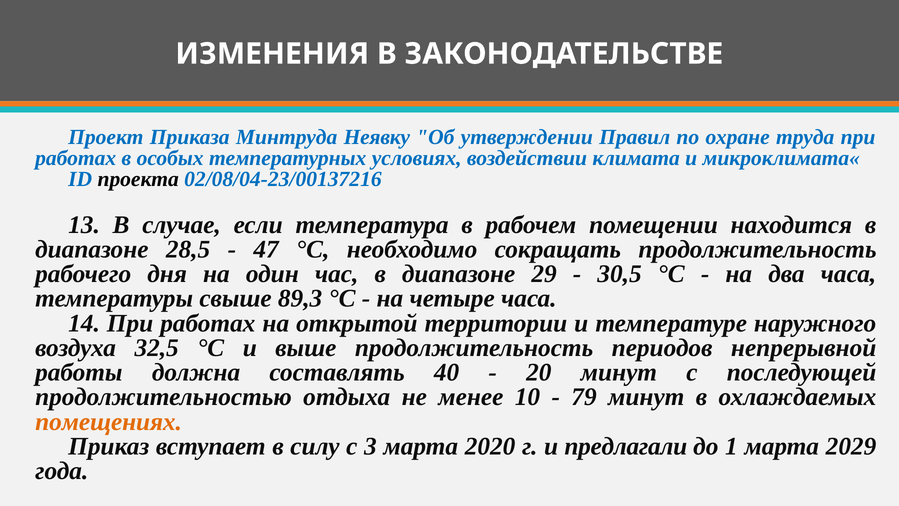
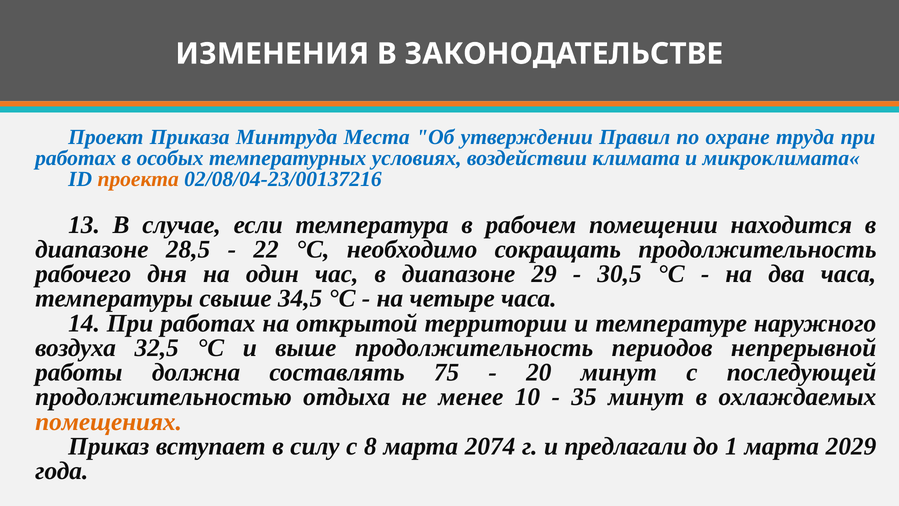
Неявку: Неявку -> Места (377, 137)
проекта colour: black -> orange (138, 179)
47: 47 -> 22 (266, 249)
89,3: 89,3 -> 34,5 (300, 298)
40: 40 -> 75 (447, 372)
79: 79 -> 35 (584, 397)
3: 3 -> 8 (370, 446)
2020: 2020 -> 2074 (490, 446)
